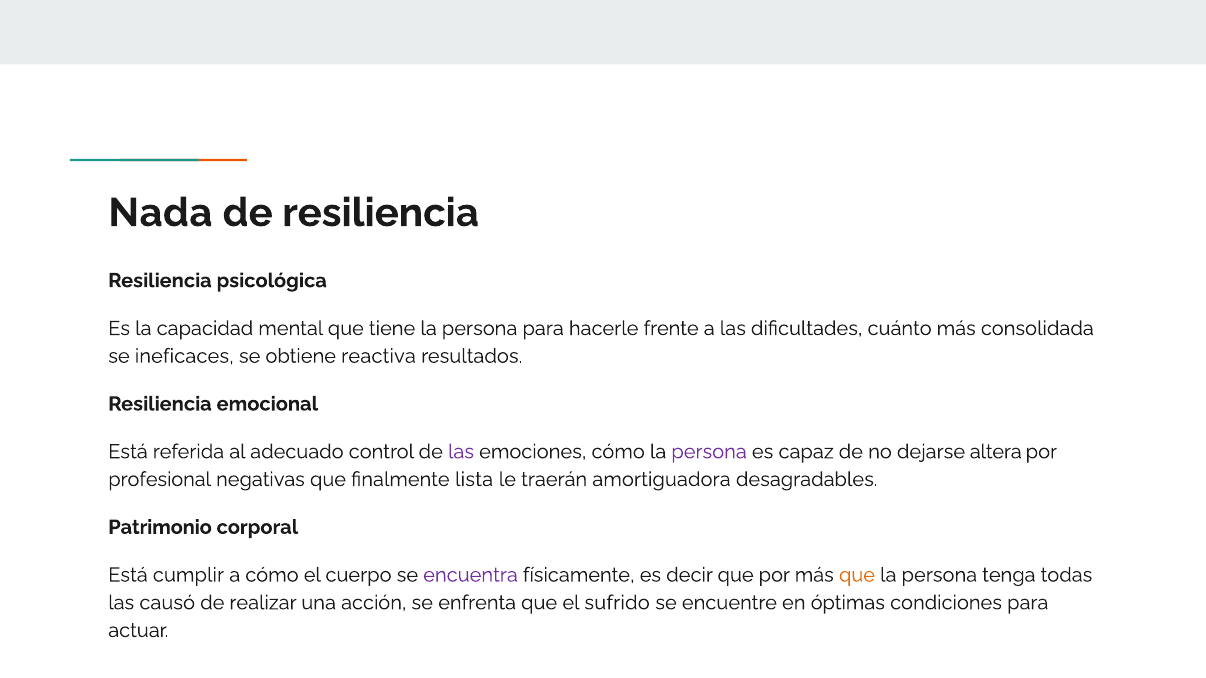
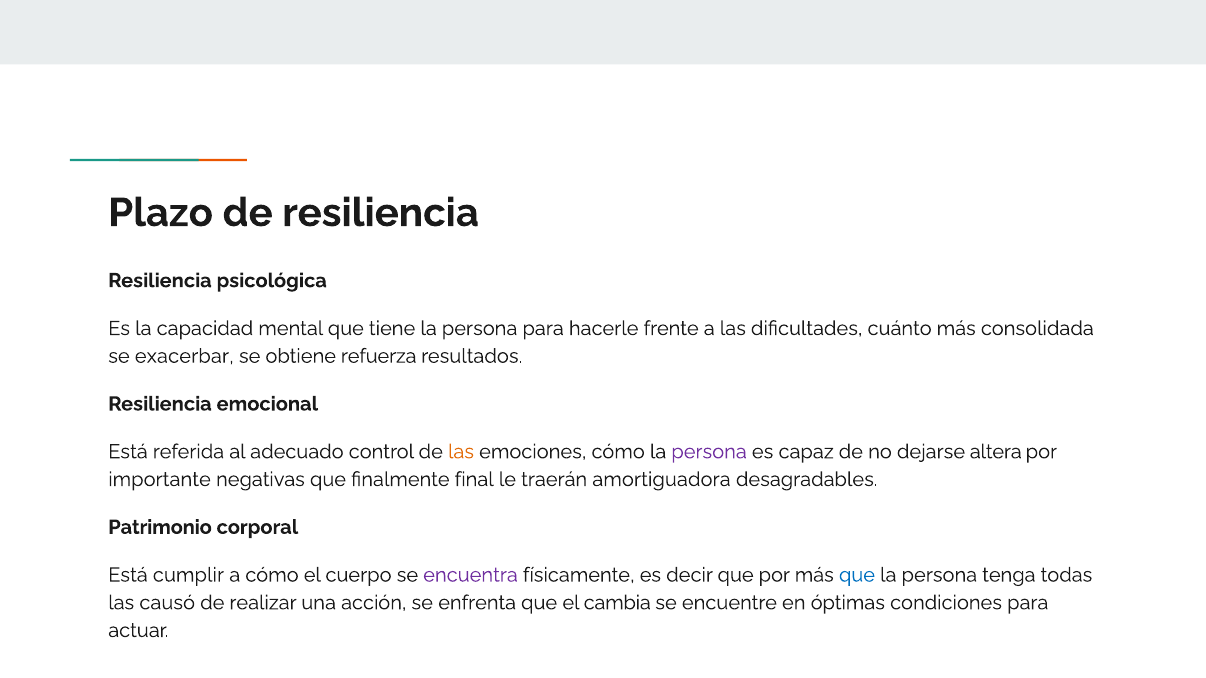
Nada: Nada -> Plazo (161, 213)
ineficaces: ineficaces -> exacerbar (184, 356)
reactiva: reactiva -> refuerza (379, 356)
las colour: purple -> orange (461, 452)
profesional: profesional -> importante (160, 480)
lista: lista -> final (474, 480)
que colour: orange -> blue (857, 575)
sufrido: sufrido -> cambia (617, 603)
